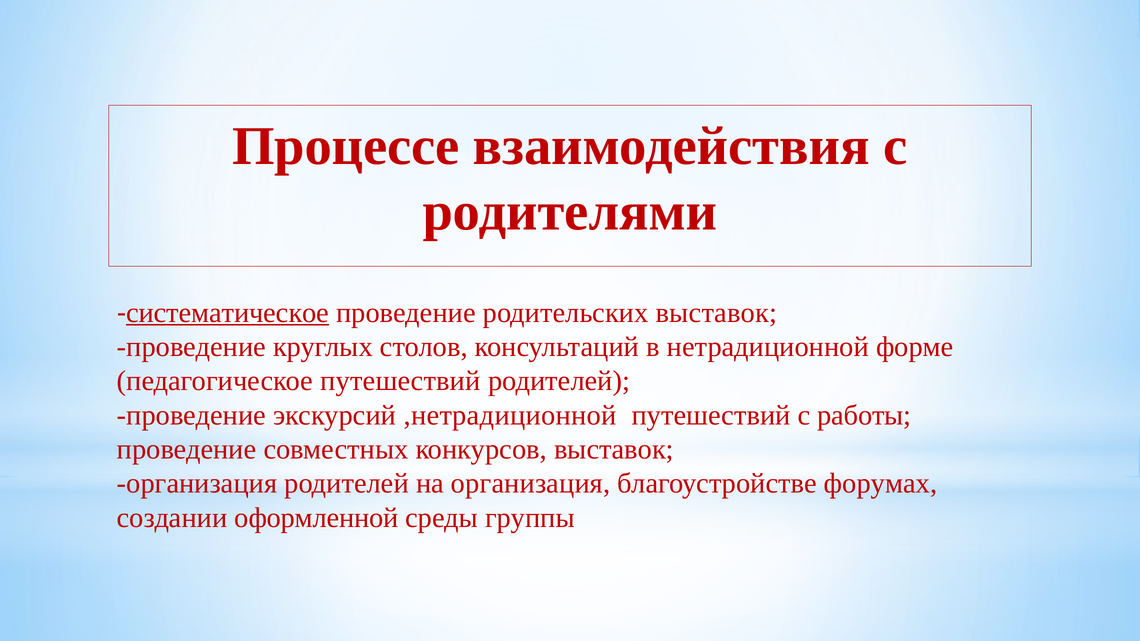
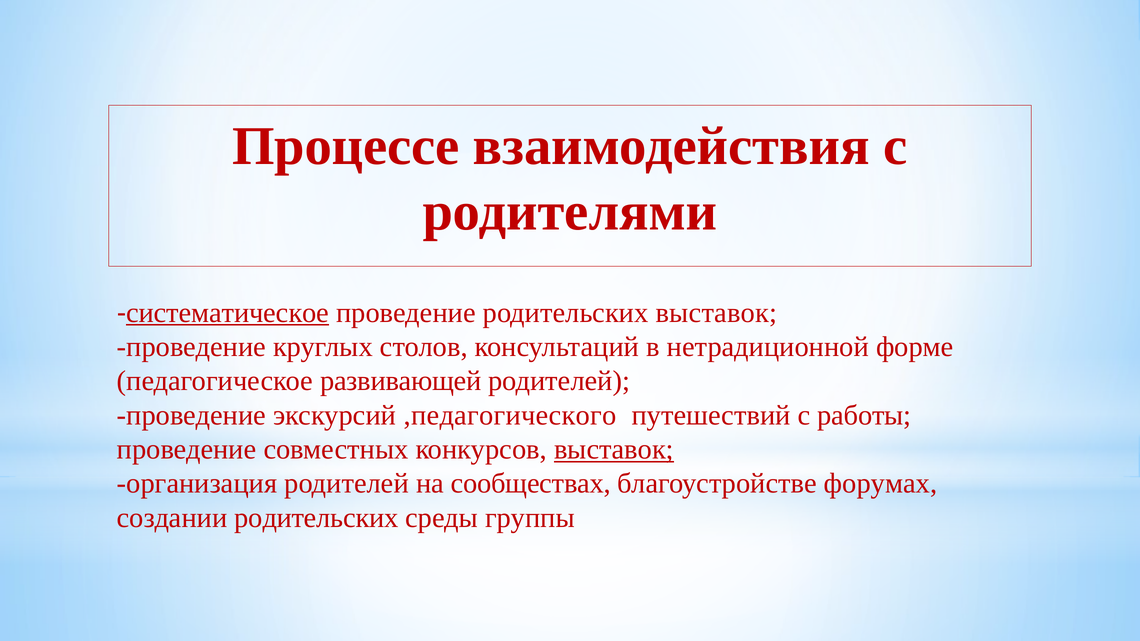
педагогическое путешествий: путешествий -> развивающей (401, 381)
,нетрадиционной: ,нетрадиционной -> ,педагогического (510, 415)
выставок underline: none -> present (614, 450)
на организация: организация -> сообществах (531, 484)
создании оформленной: оформленной -> родительских (316, 518)
